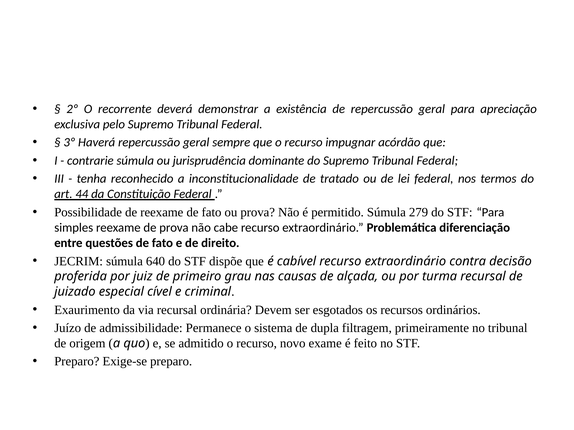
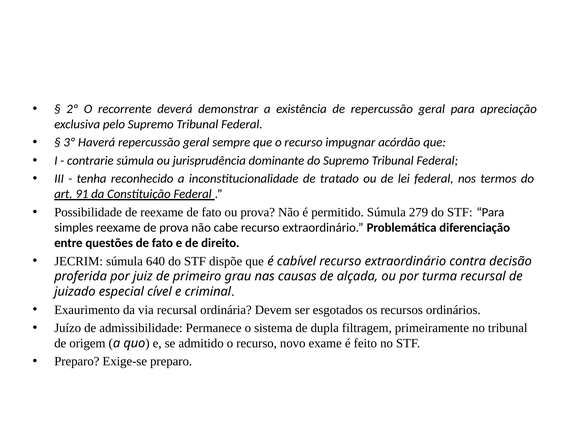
44: 44 -> 91 (82, 194)
